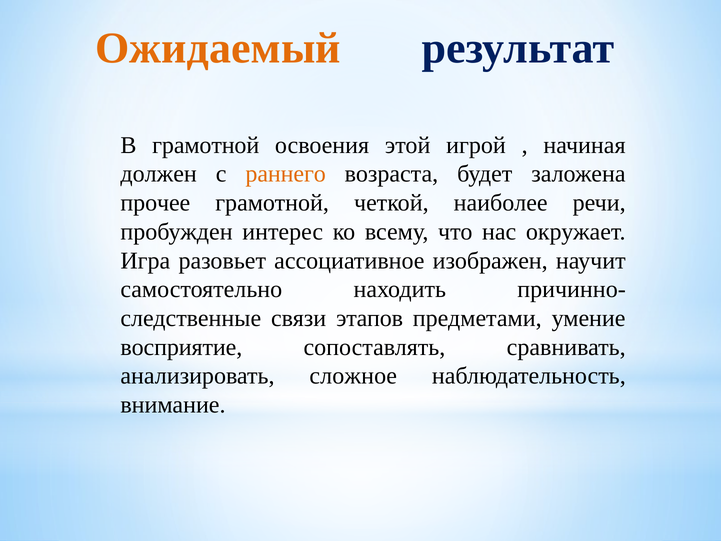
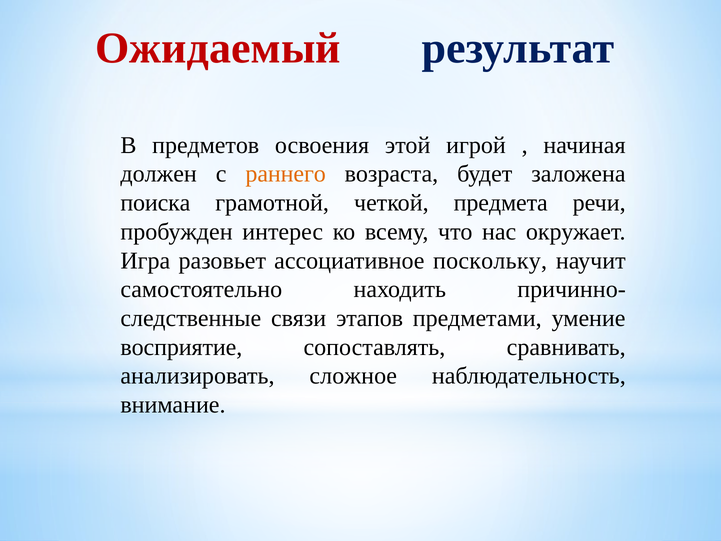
Ожидаемый colour: orange -> red (218, 48)
В грамотной: грамотной -> предметов (206, 145)
прочее: прочее -> поиска (155, 203)
наиболее: наиболее -> предмета (501, 203)
изображен: изображен -> поскольку (490, 260)
